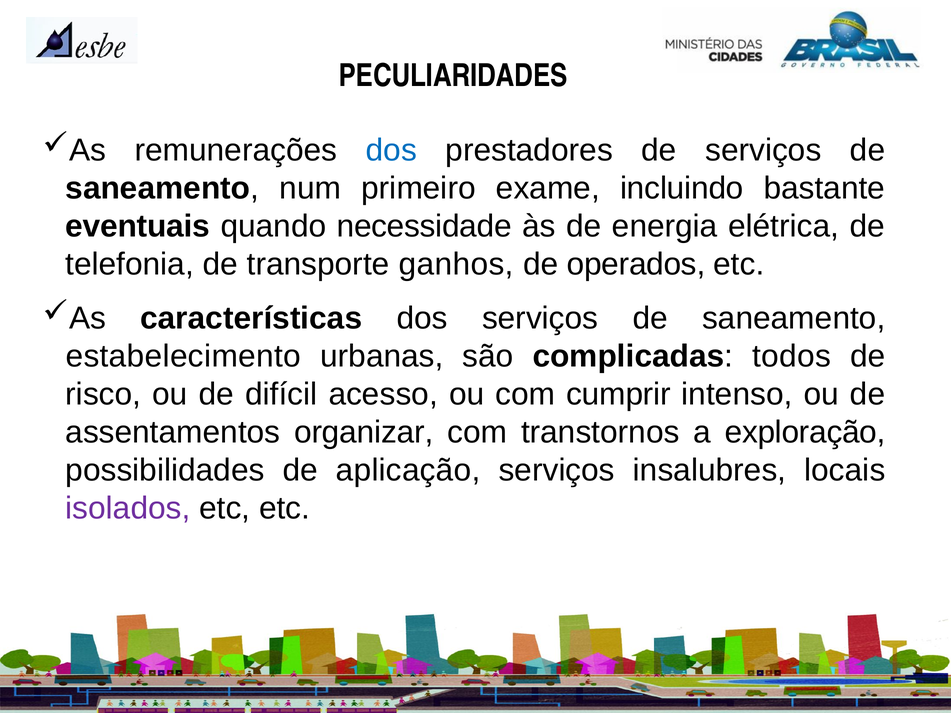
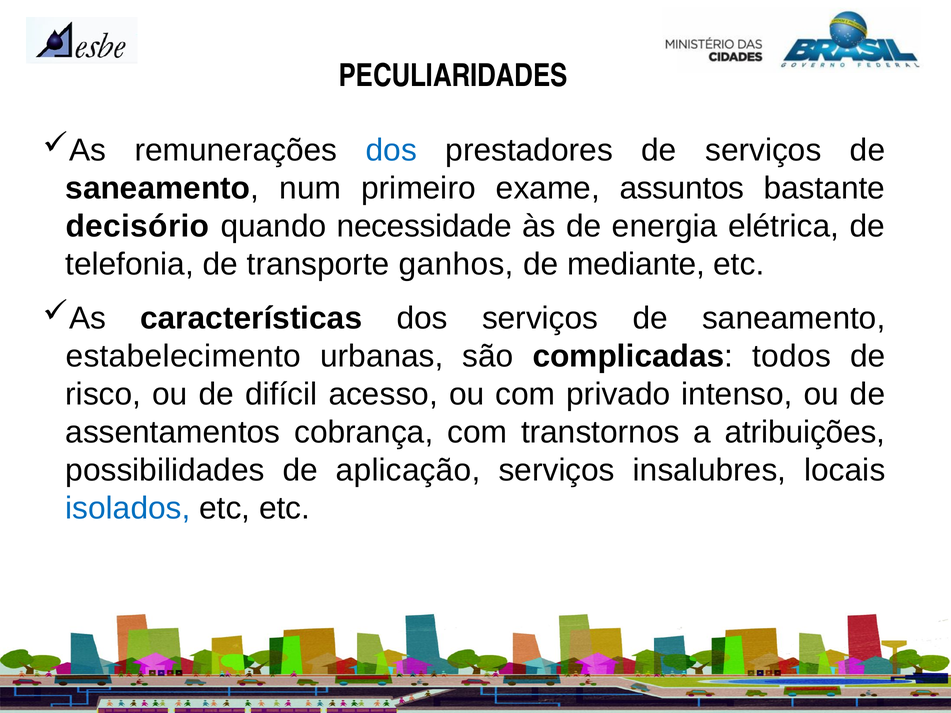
incluindo: incluindo -> assuntos (682, 188)
eventuais: eventuais -> decisório (137, 226)
operados: operados -> mediante (636, 264)
cumprir: cumprir -> privado (618, 394)
organizar: organizar -> cobrança (364, 432)
exploração: exploração -> atribuições (805, 432)
isolados colour: purple -> blue (128, 509)
